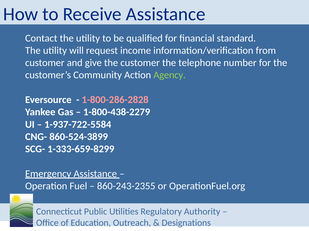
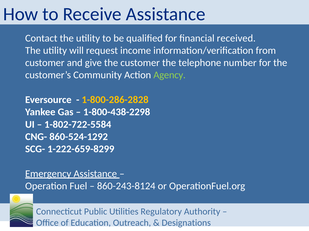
standard: standard -> received (236, 38)
1-800-286-2828 colour: pink -> yellow (115, 100)
1-800-438-2279: 1-800-438-2279 -> 1-800-438-2298 (117, 112)
1-937-722-5584: 1-937-722-5584 -> 1-802-722-5584 (78, 125)
860-524-3899: 860-524-3899 -> 860-524-1292 (79, 137)
1-333-659-8299: 1-333-659-8299 -> 1-222-659-8299 (81, 149)
860-243-2355: 860-243-2355 -> 860-243-8124 (126, 187)
